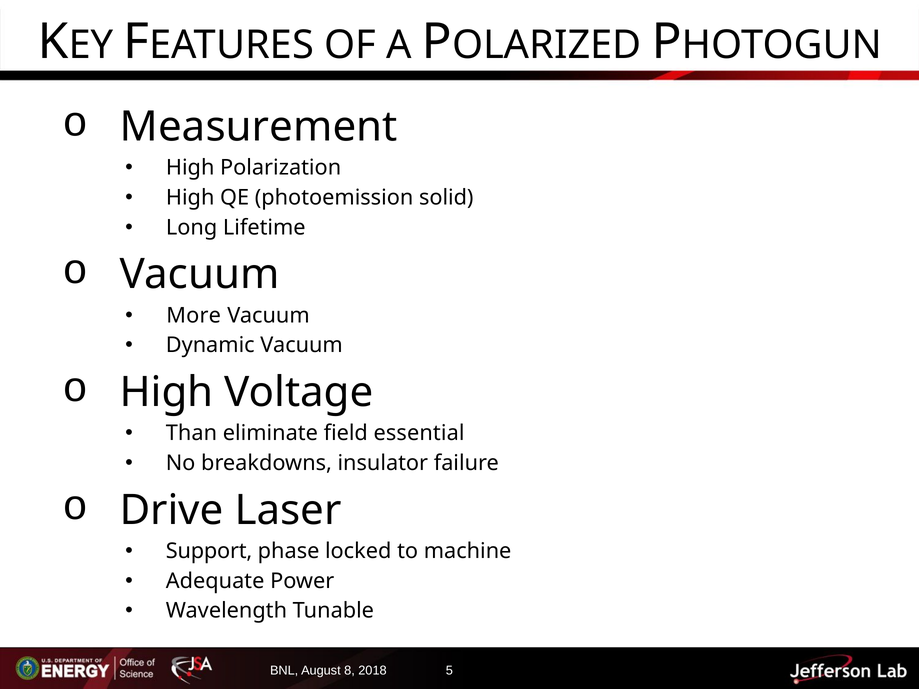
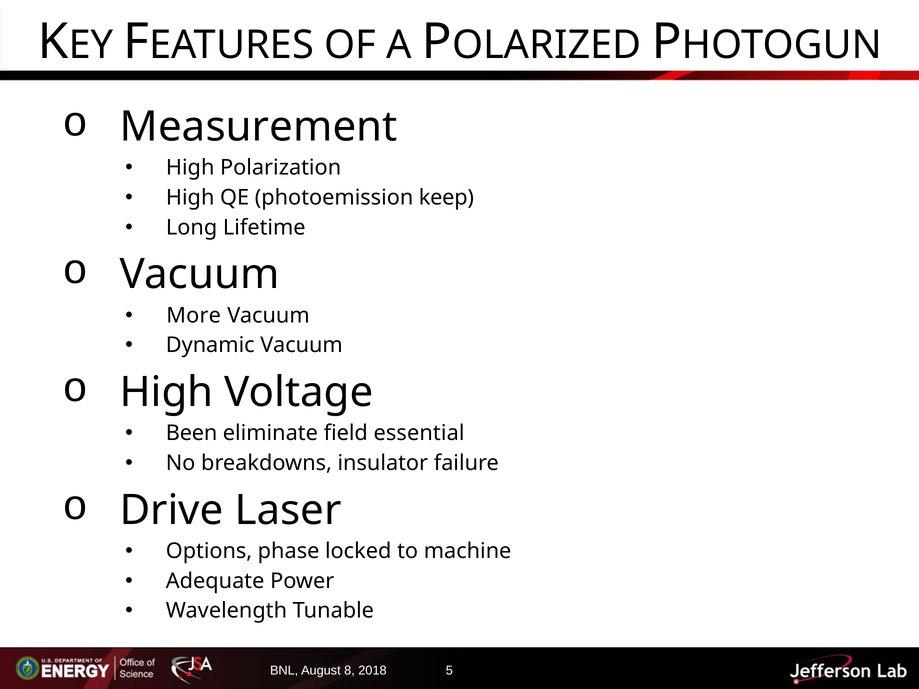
solid: solid -> keep (446, 198)
Than: Than -> Been (192, 433)
Support: Support -> Options (209, 551)
